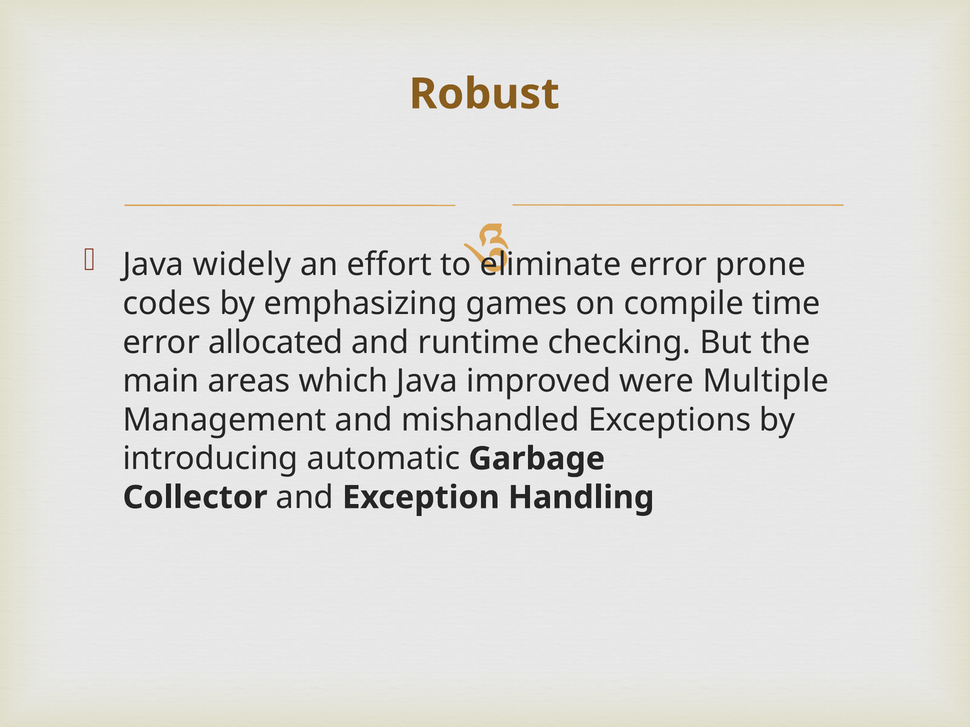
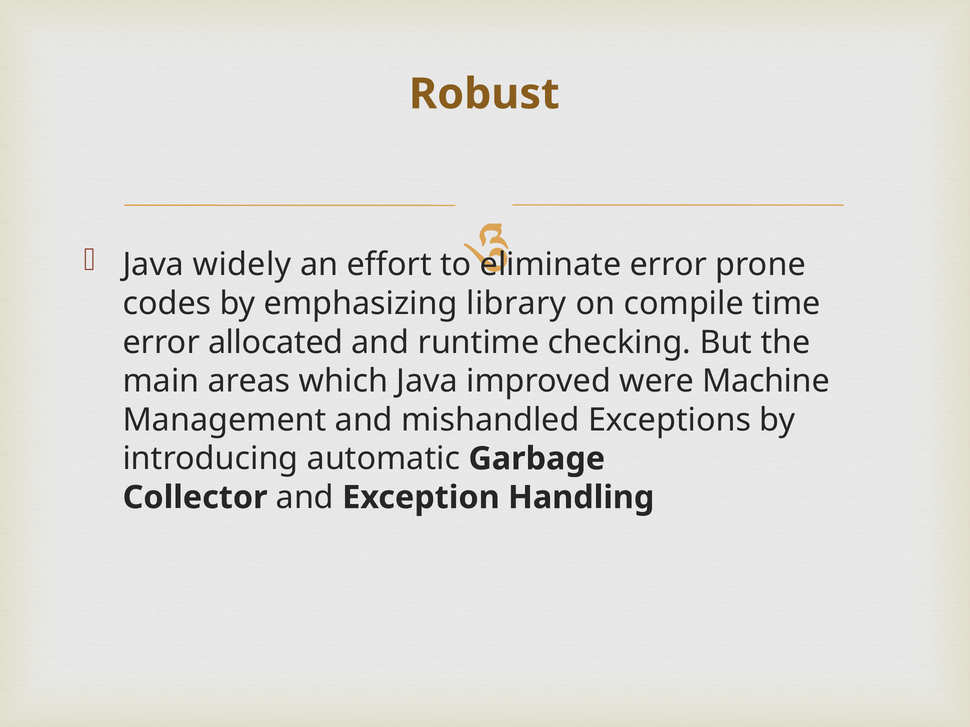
games: games -> library (516, 304)
Multiple: Multiple -> Machine (766, 381)
